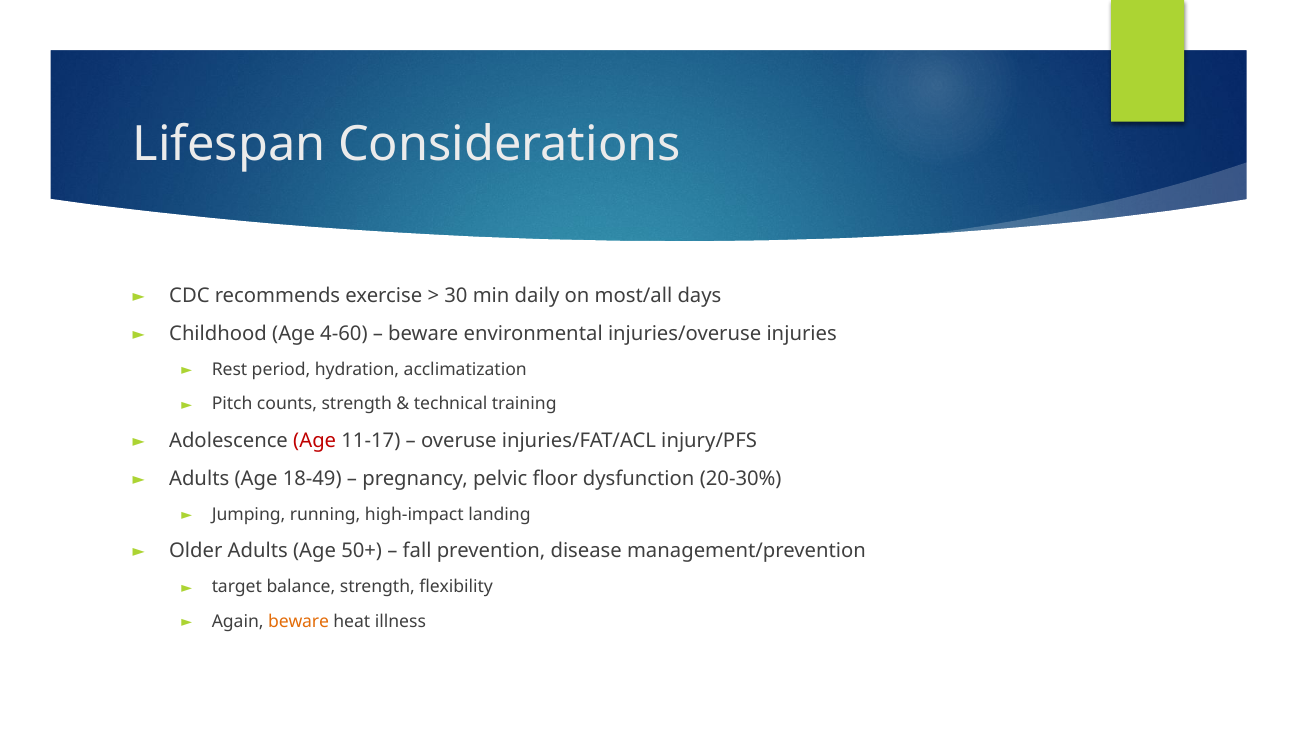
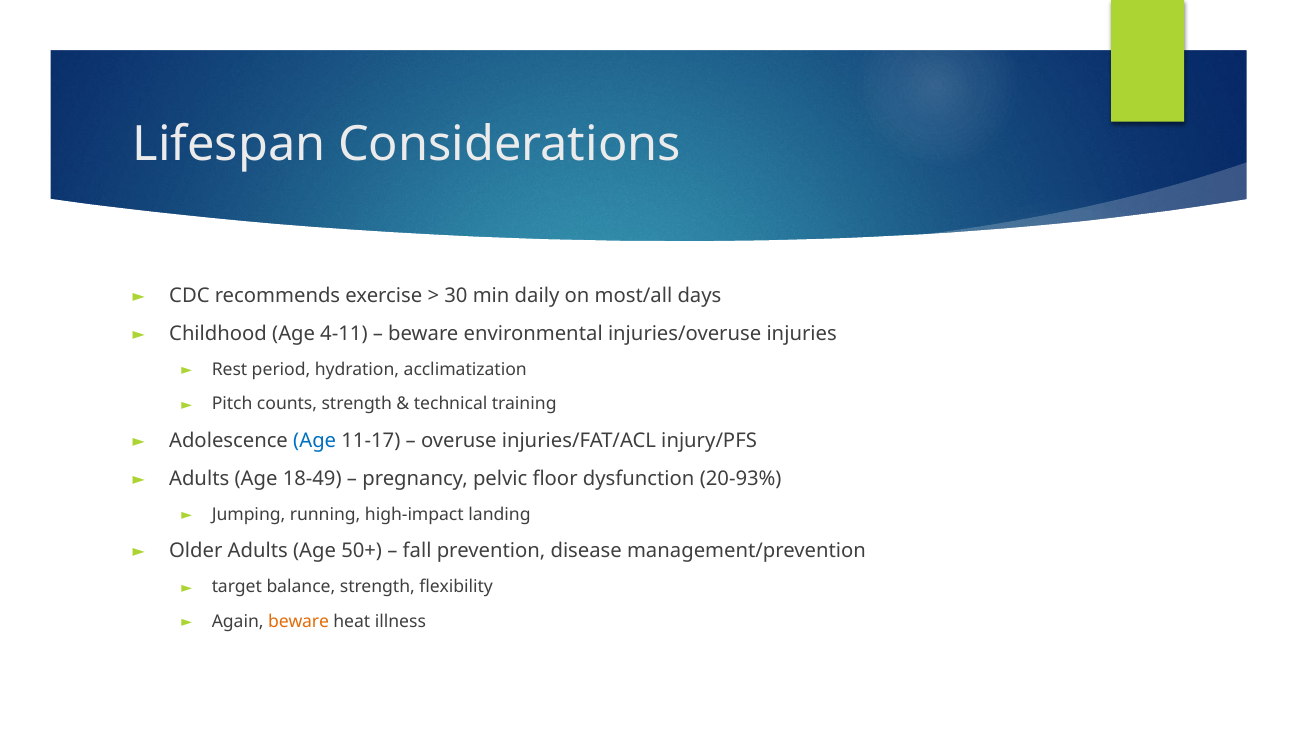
4-60: 4-60 -> 4-11 (344, 333)
Age colour: red -> blue (315, 441)
20-30%: 20-30% -> 20-93% (741, 479)
